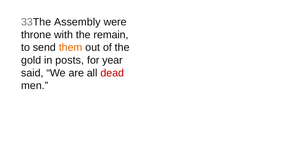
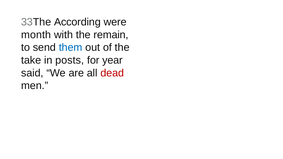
Assembly: Assembly -> According (77, 22)
throne: throne -> month (36, 35)
them colour: orange -> blue (71, 48)
gold: gold -> take (31, 60)
